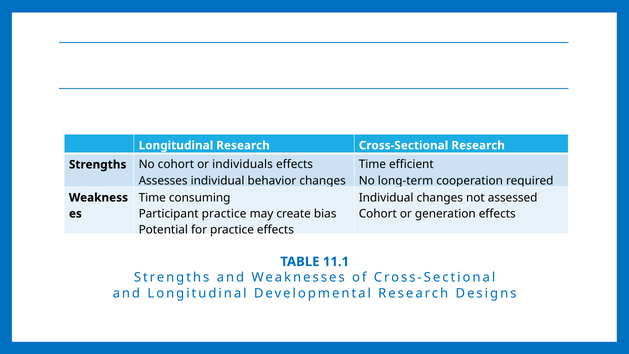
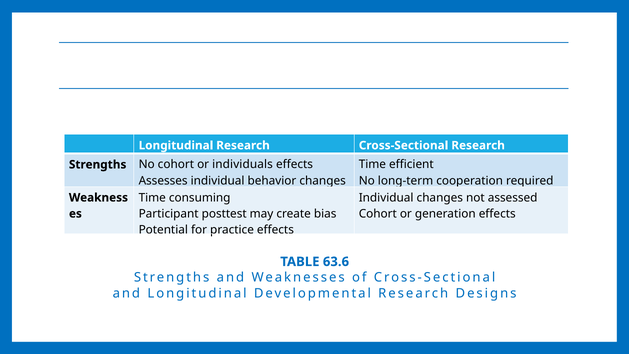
Participant practice: practice -> posttest (224, 214)
11.1: 11.1 -> 63.6 (336, 262)
